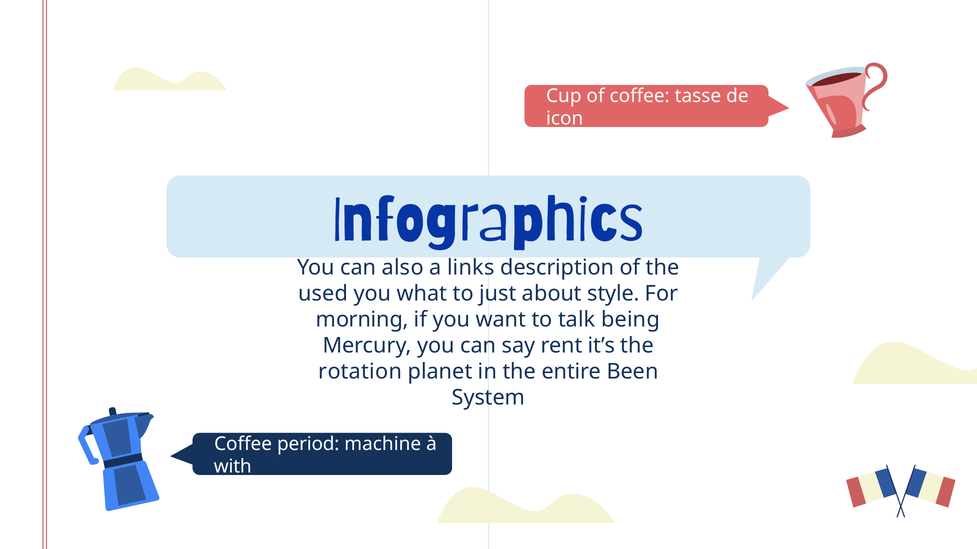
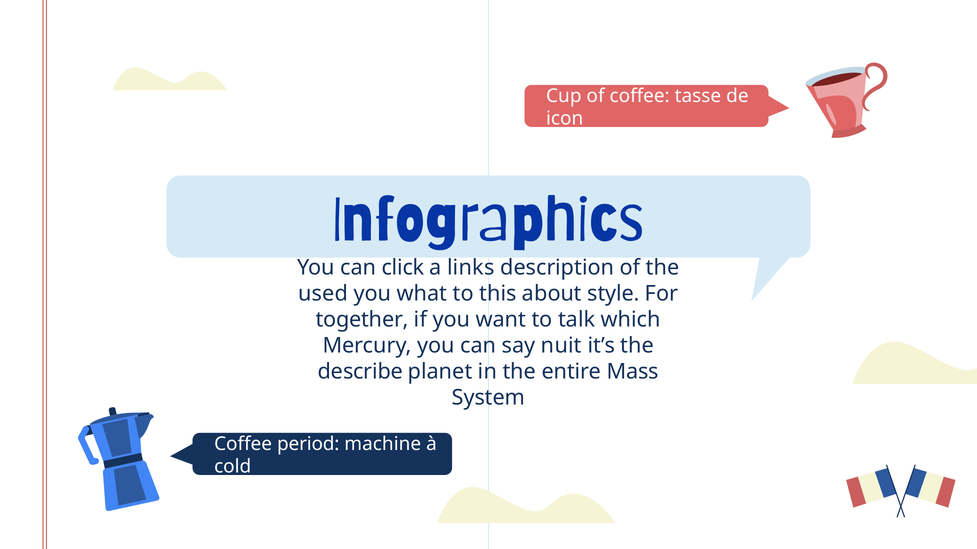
also: also -> click (403, 268)
just: just -> this (498, 294)
morning: morning -> together (362, 320)
being: being -> which (631, 320)
rent: rent -> nuit (561, 346)
rotation: rotation -> describe (360, 372)
Been: Been -> Mass (633, 372)
with: with -> cold (233, 467)
